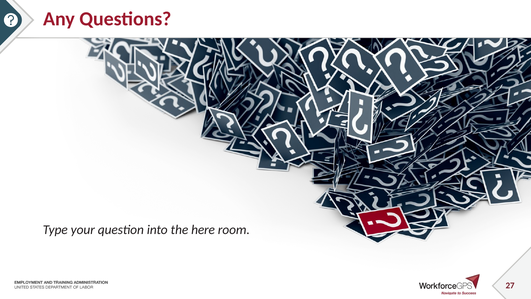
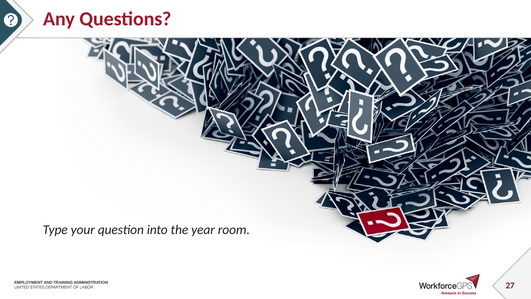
here: here -> year (203, 230)
